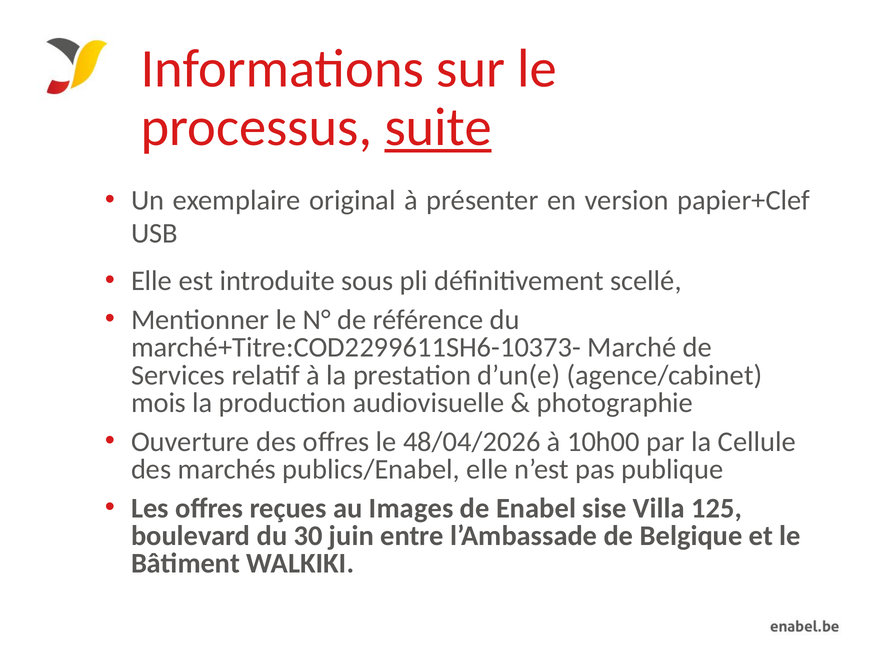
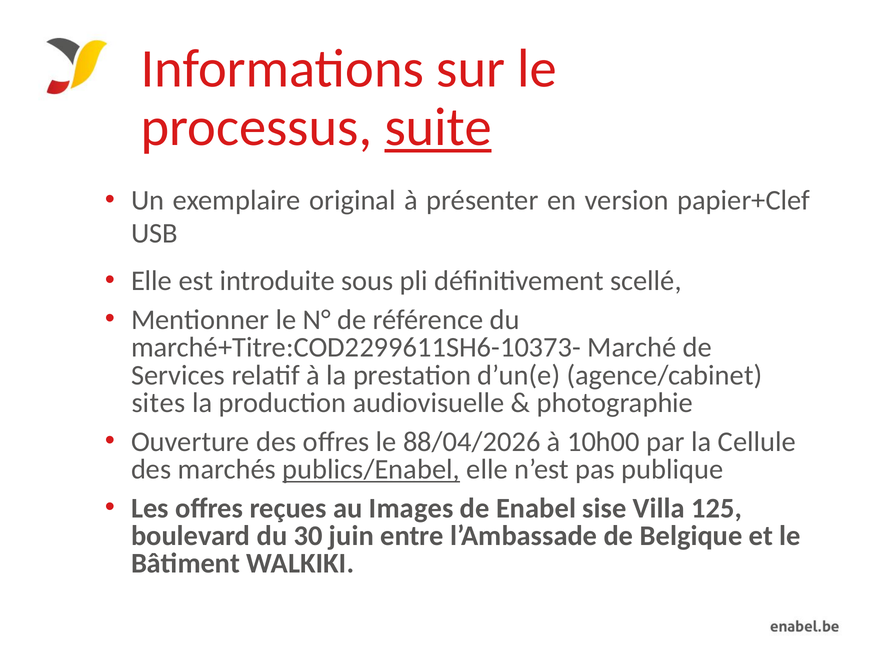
mois: mois -> sites (158, 403)
48/04/2026: 48/04/2026 -> 88/04/2026 (472, 442)
publics/Enabel underline: none -> present (371, 469)
